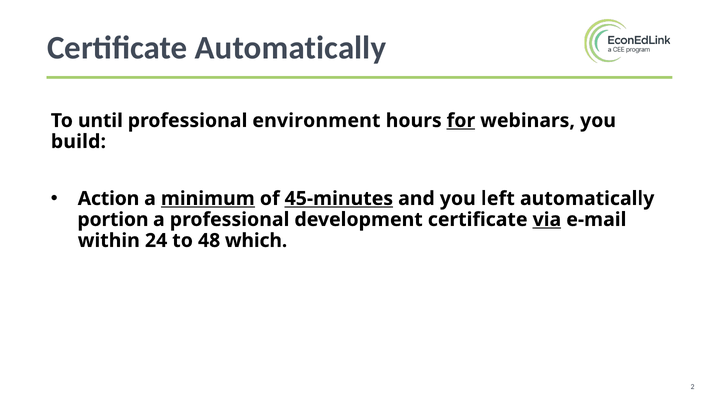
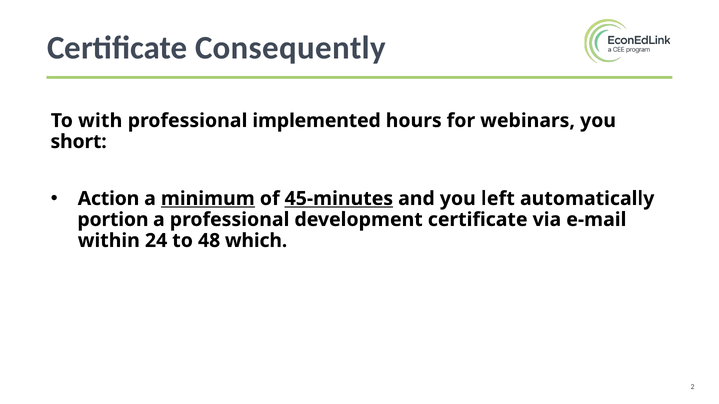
Certificate Automatically: Automatically -> Consequently (290, 48)
until: until -> with (100, 121)
environment: environment -> implemented (317, 121)
for underline: present -> none (461, 121)
build: build -> short (79, 142)
via underline: present -> none (547, 220)
